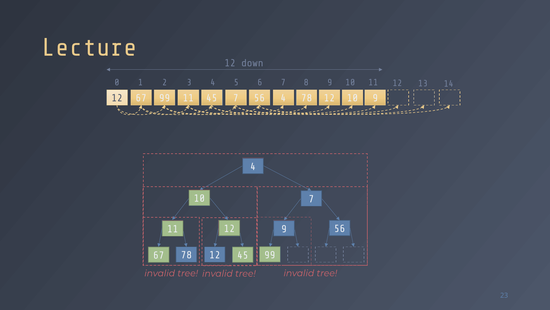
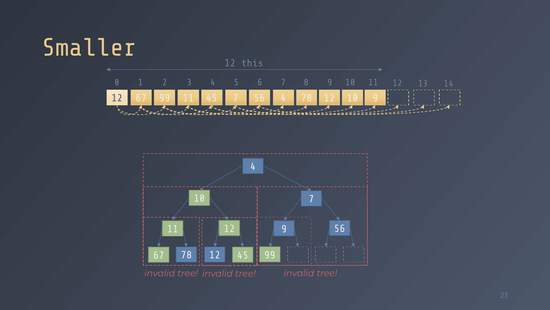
Lecture: Lecture -> Smaller (90, 47)
down: down -> this (252, 63)
